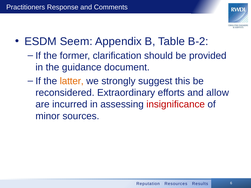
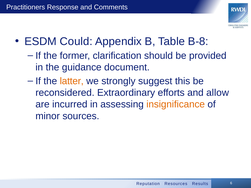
Seem: Seem -> Could (76, 41)
B‐2: B‐2 -> B‐8 (198, 41)
insignificance colour: red -> orange (176, 104)
